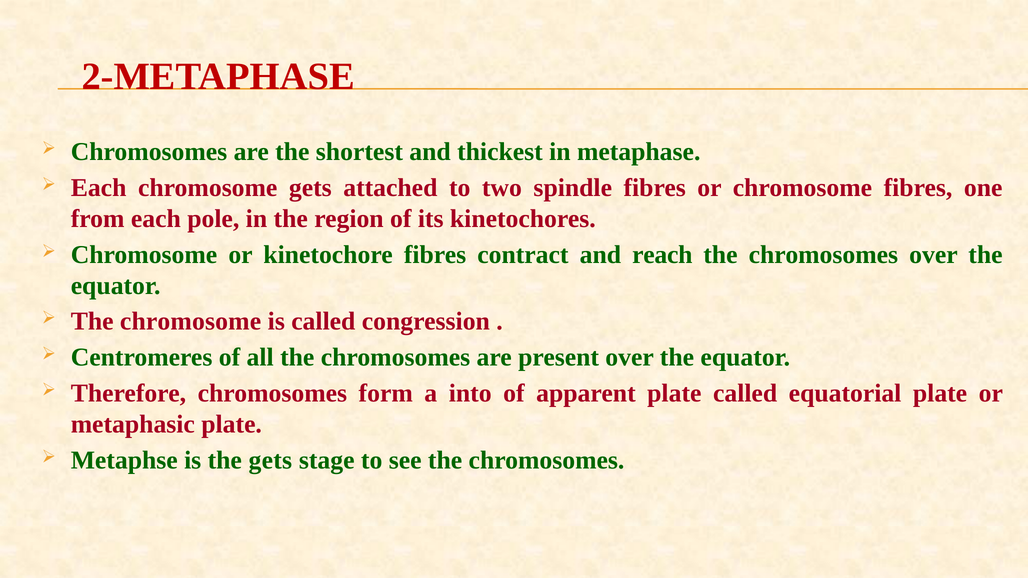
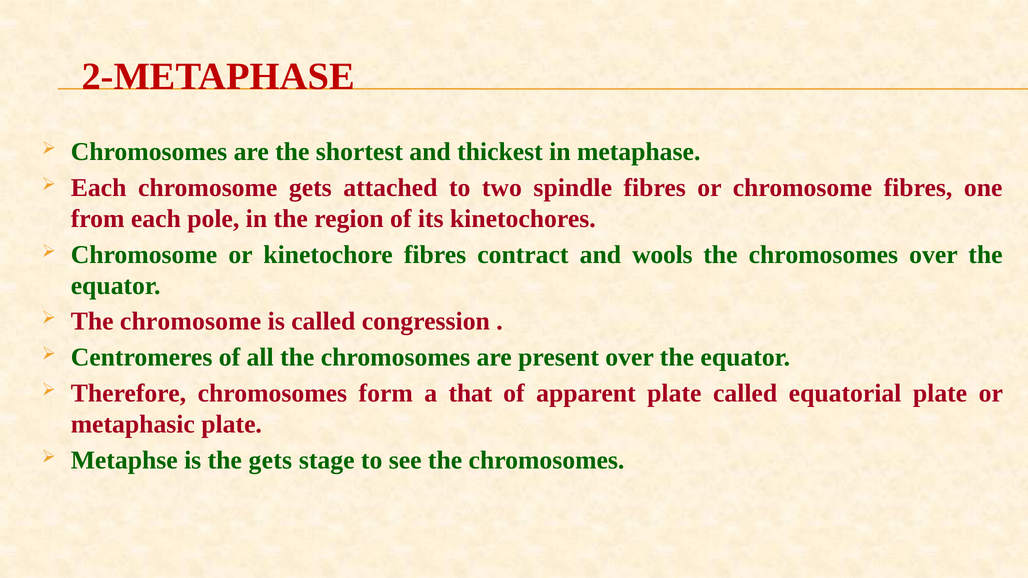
reach: reach -> wools (662, 255)
into: into -> that (470, 394)
